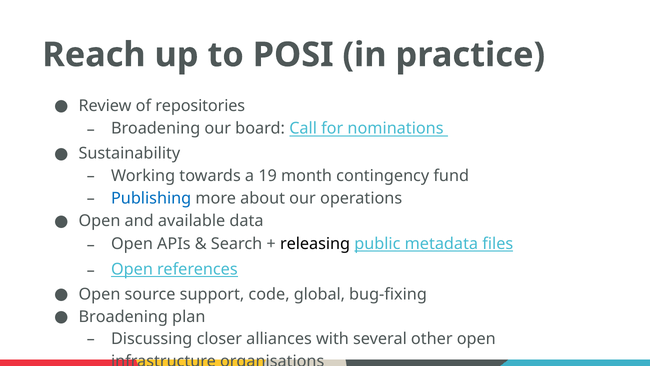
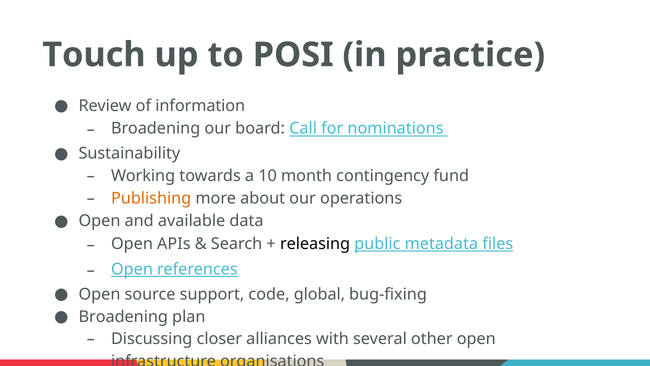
Reach: Reach -> Touch (94, 55)
repositories: repositories -> information (200, 106)
19: 19 -> 10 (268, 176)
Publishing colour: blue -> orange (151, 198)
